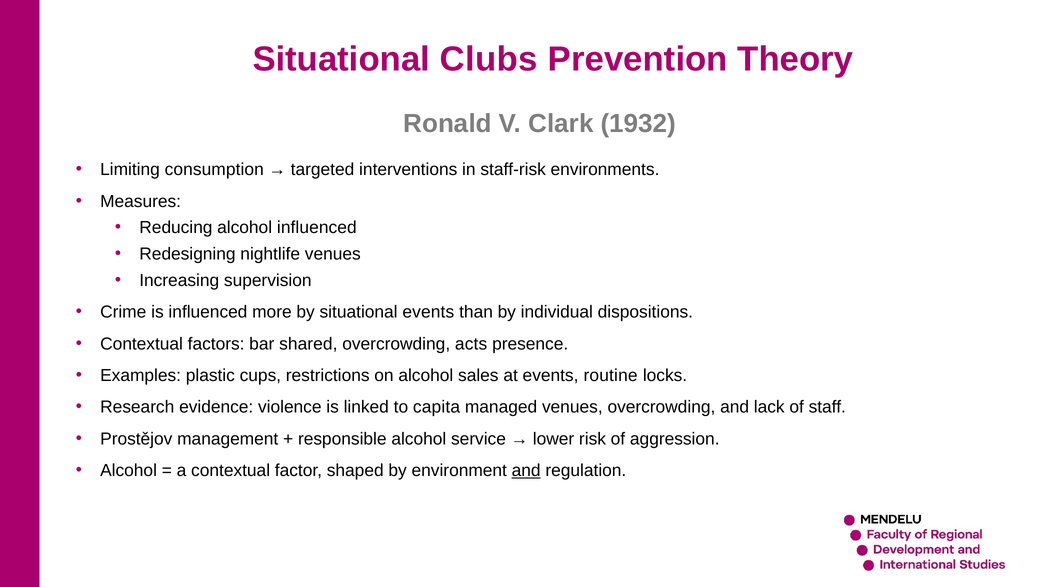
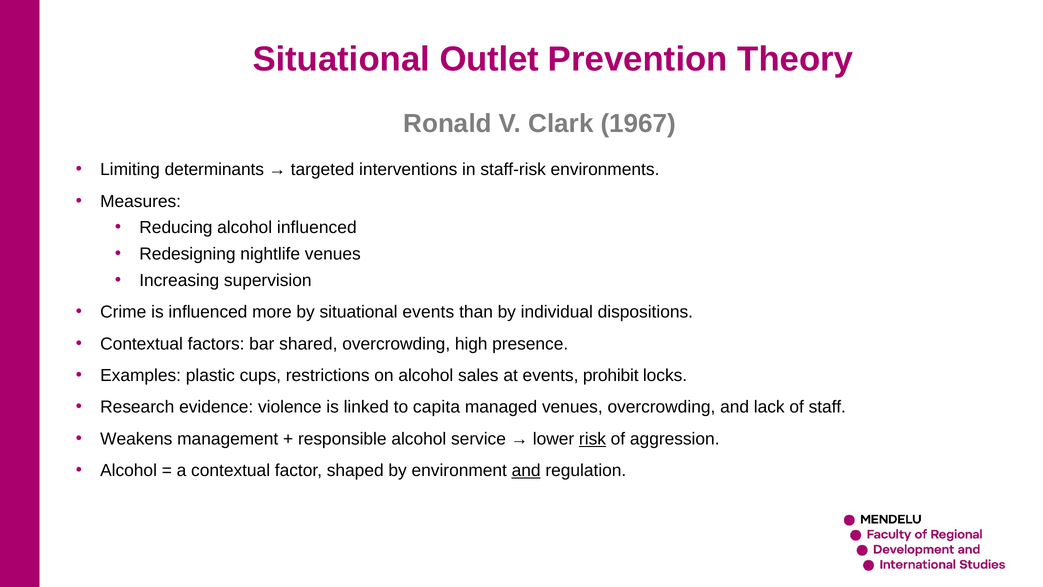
Clubs: Clubs -> Outlet (489, 59)
1932: 1932 -> 1967 (638, 124)
consumption: consumption -> determinants (214, 170)
acts: acts -> high (471, 344)
routine: routine -> prohibit (611, 375)
Prostějov: Prostějov -> Weakens (136, 439)
risk underline: none -> present (592, 439)
